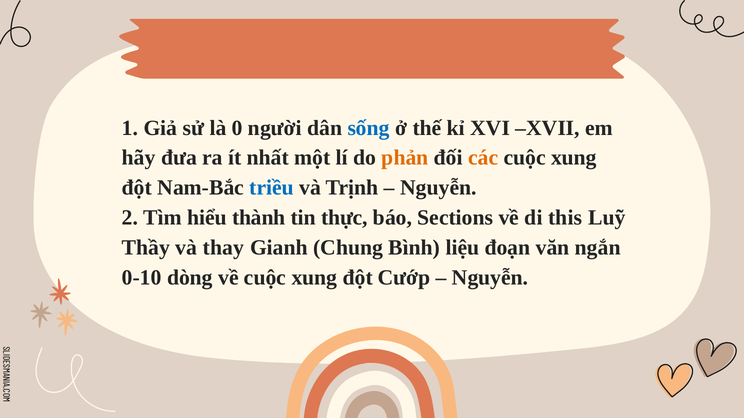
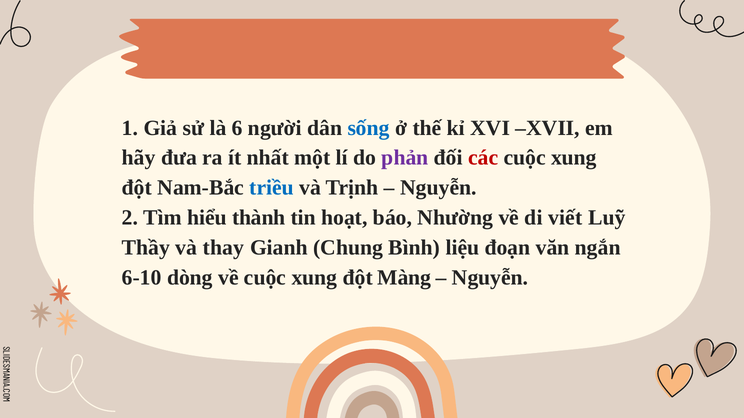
0: 0 -> 6 (237, 128)
phản colour: orange -> purple (405, 158)
các colour: orange -> red (483, 158)
thực: thực -> hoạt (344, 218)
Sections: Sections -> Nhường (455, 218)
this: this -> viết (565, 218)
0-10: 0-10 -> 6-10 (142, 278)
Cướp: Cướp -> Màng (404, 278)
